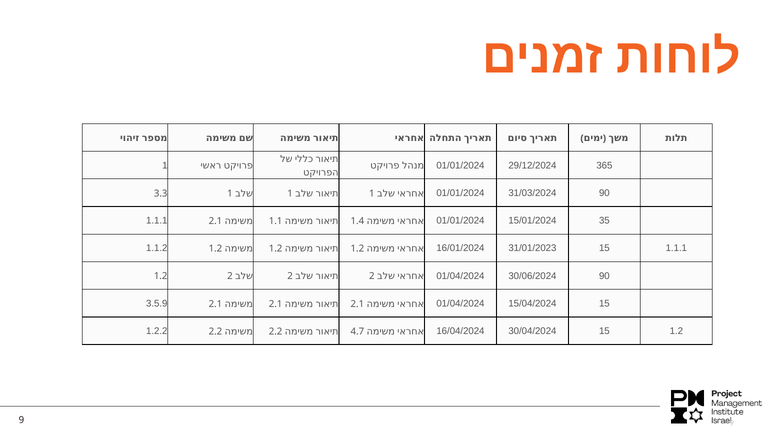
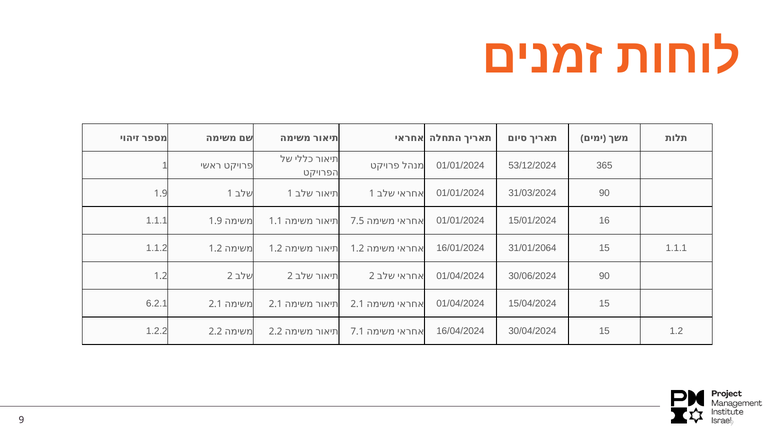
29/12/2024: 29/12/2024 -> 53/12/2024 (532, 166)
3.3: 3.3 -> 1.9 (161, 194)
2.1: 2.1 -> 1.9 (215, 221)
1.4: 1.4 -> 7.5 (357, 221)
35: 35 -> 16 (604, 221)
31/01/2023: 31/01/2023 -> 31/01/2064 (532, 248)
3.5.9: 3.5.9 -> 6.2.1 (157, 304)
4.7: 4.7 -> 7.1 (357, 332)
